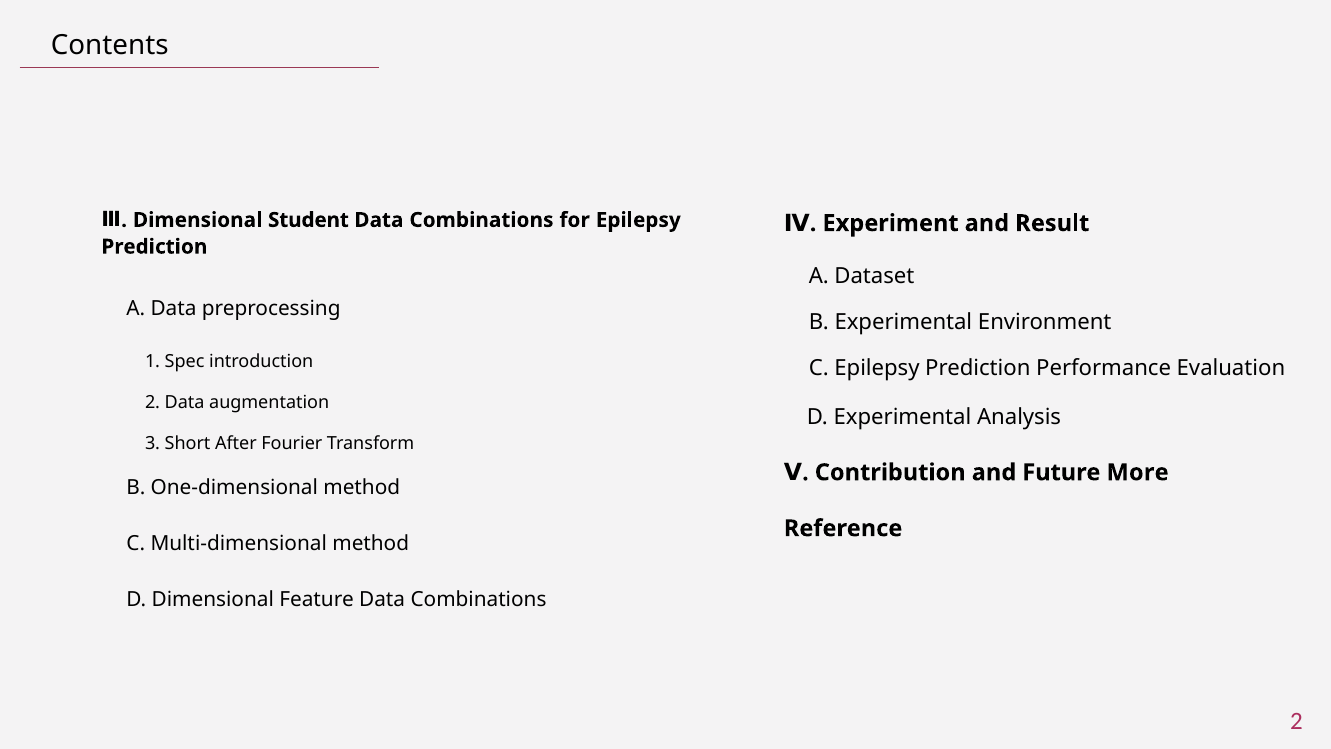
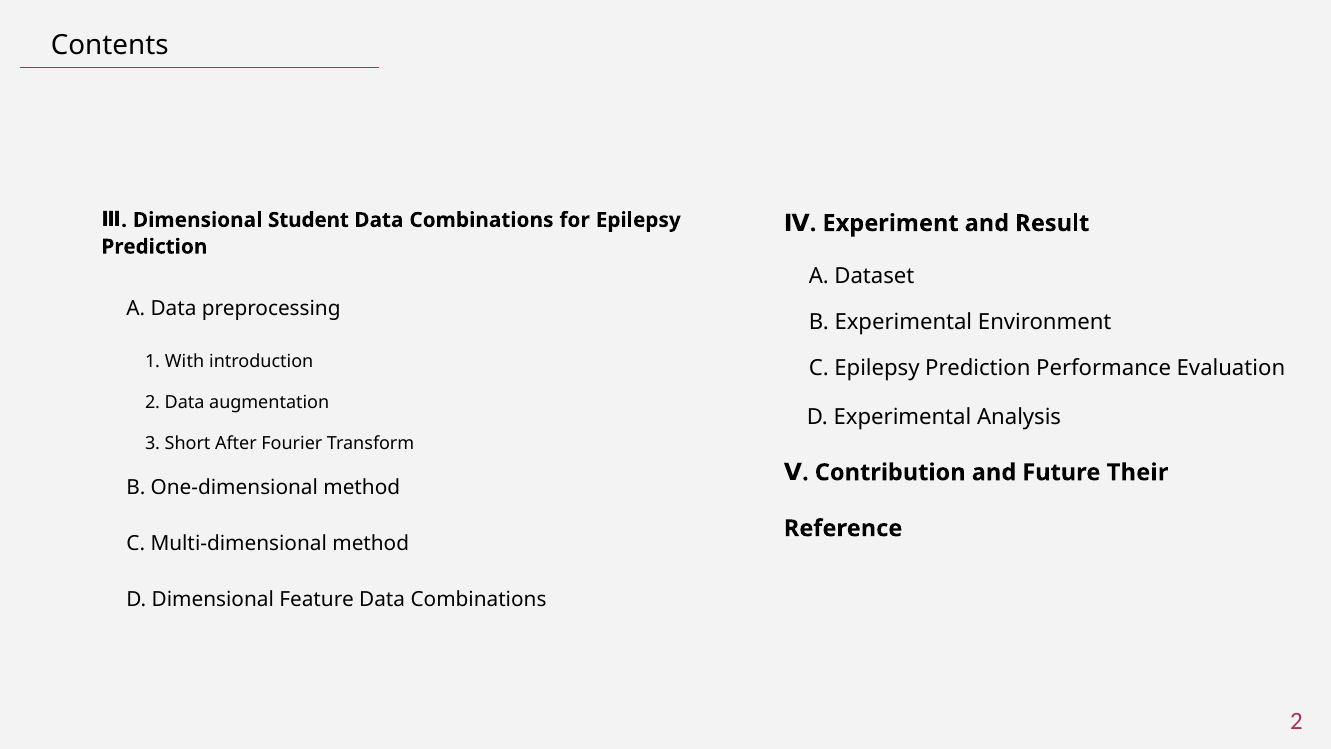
Spec: Spec -> With (185, 362)
More: More -> Their (1138, 472)
